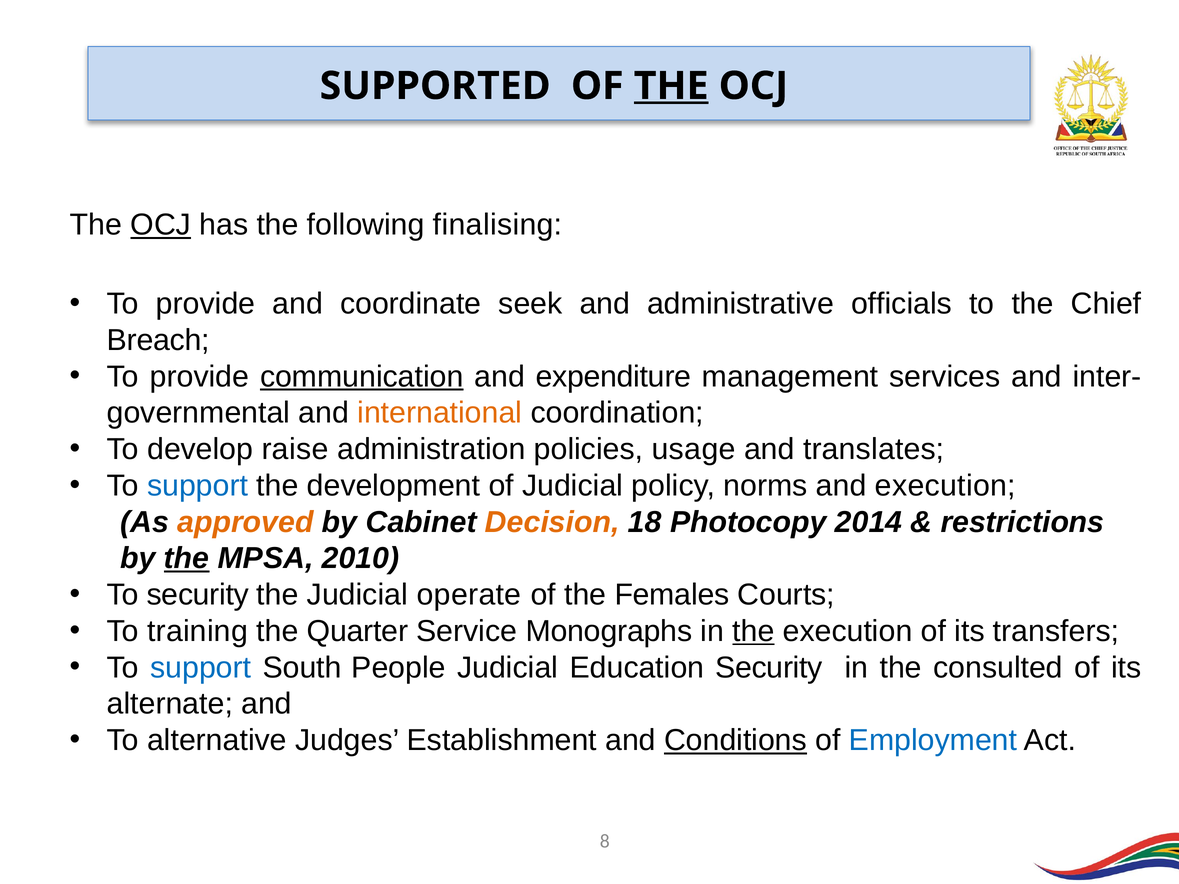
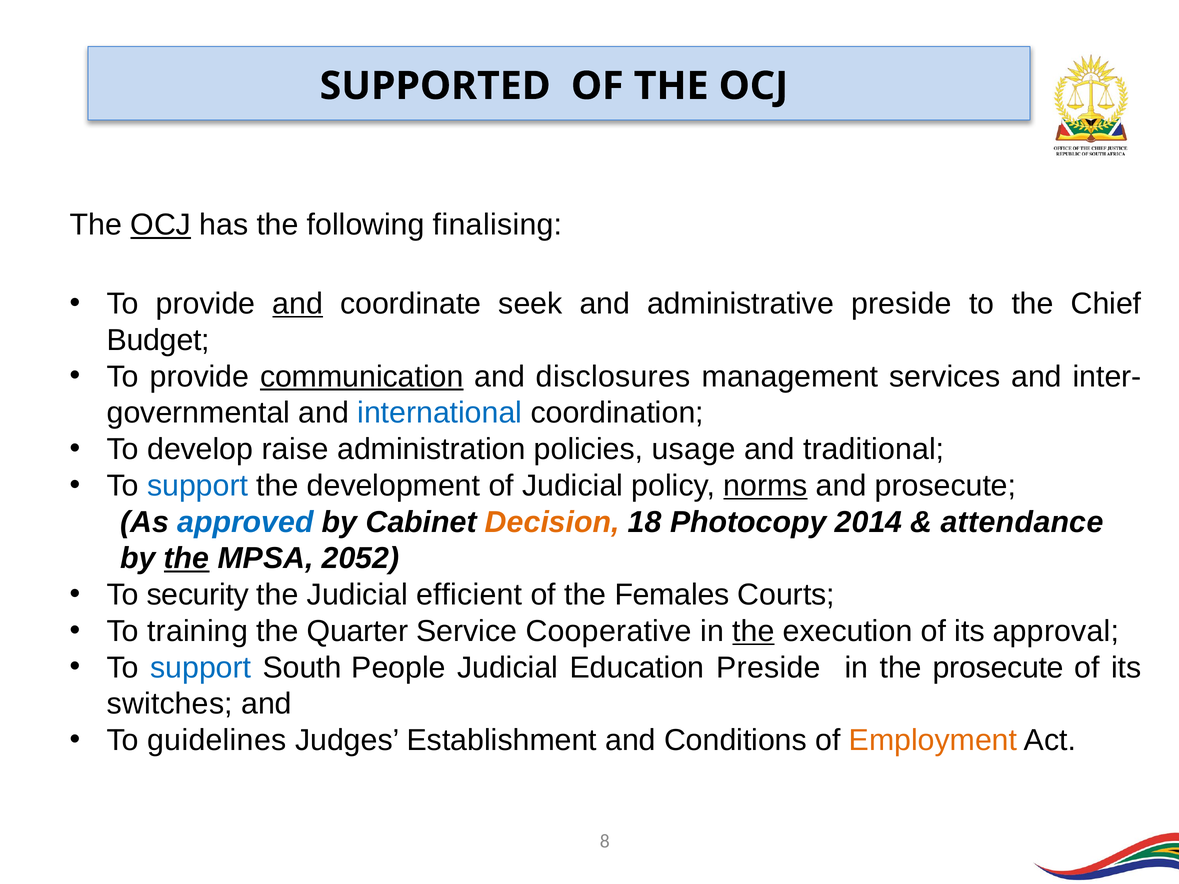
THE underline: present -> none (671, 86)
and underline: none -> present (298, 304)
administrative officials: officials -> preside (901, 304)
Breach: Breach -> Budget (158, 340)
expenditure: expenditure -> disclosures (613, 377)
international colour: orange -> blue (440, 413)
translates: translates -> traditional (874, 449)
norms underline: none -> present (765, 486)
and execution: execution -> prosecute (946, 486)
approved colour: orange -> blue (245, 522)
restrictions: restrictions -> attendance (1022, 522)
2010: 2010 -> 2052 (361, 559)
operate: operate -> efficient (469, 595)
Monographs: Monographs -> Cooperative (609, 631)
transfers: transfers -> approval (1056, 631)
Education Security: Security -> Preside (769, 668)
the consulted: consulted -> prosecute (998, 668)
alternate: alternate -> switches (170, 704)
alternative: alternative -> guidelines (217, 741)
Conditions underline: present -> none (735, 741)
Employment colour: blue -> orange (933, 741)
